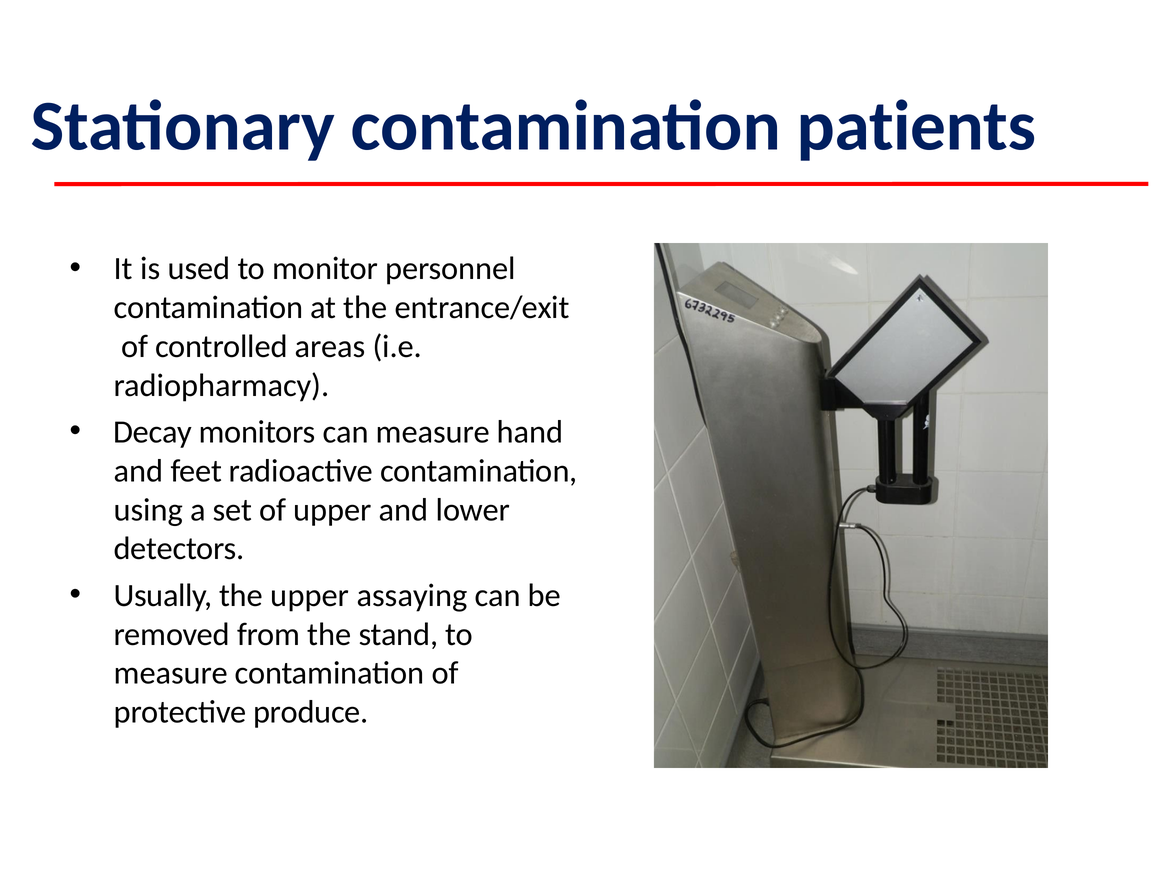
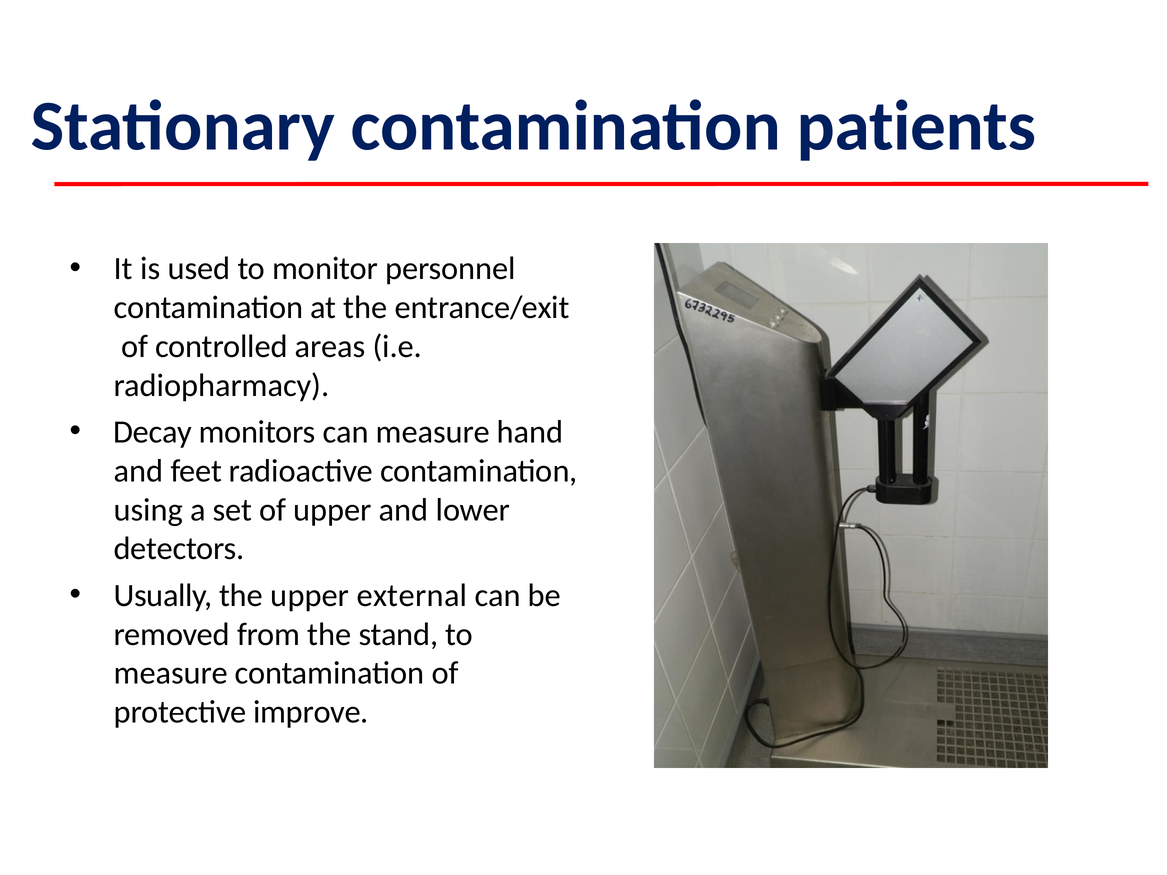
assaying: assaying -> external (412, 596)
produce: produce -> improve (311, 712)
